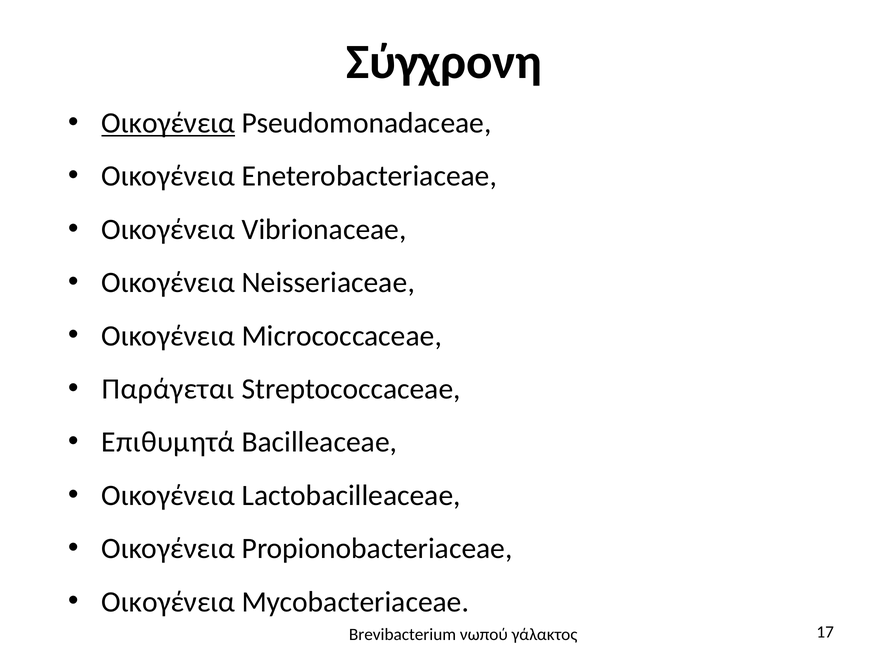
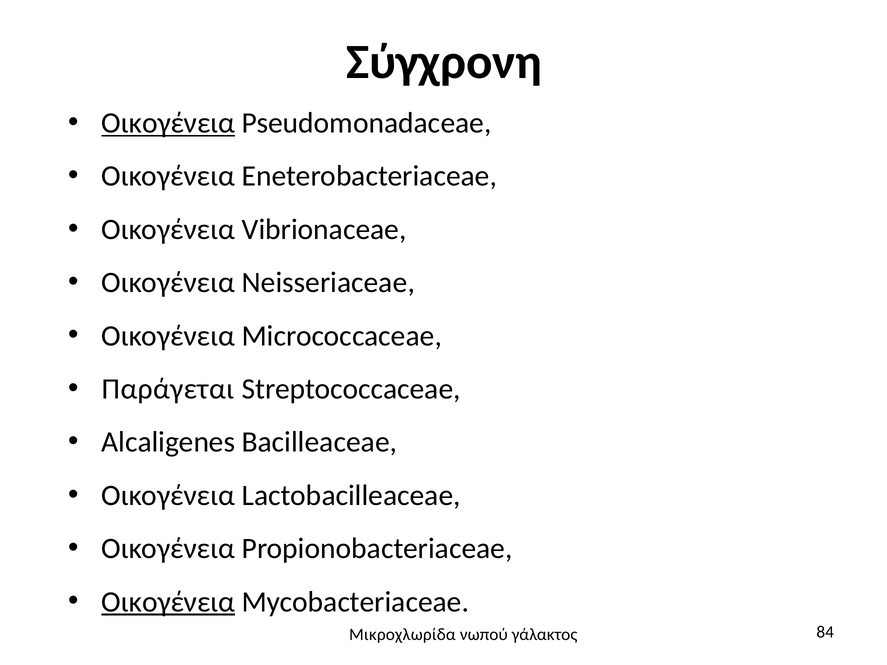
Επιθυμητά: Επιθυμητά -> Alcaligenes (168, 442)
Οικογένεια underline: none -> present (168, 602)
Brevibacterium: Brevibacterium -> Μικροχλωρίδα (402, 635)
17: 17 -> 84 (825, 632)
